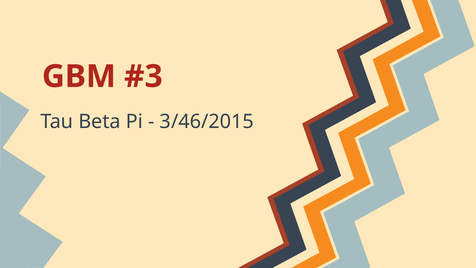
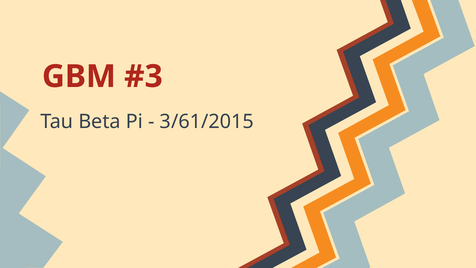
3/46/2015: 3/46/2015 -> 3/61/2015 (207, 121)
